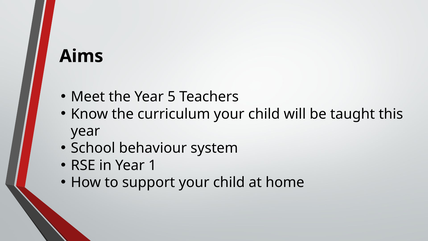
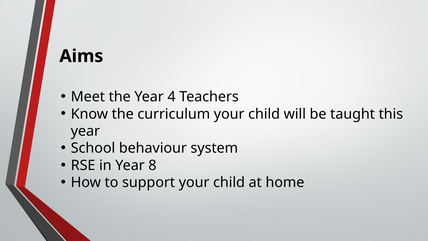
5: 5 -> 4 (172, 97)
1: 1 -> 8 (152, 165)
